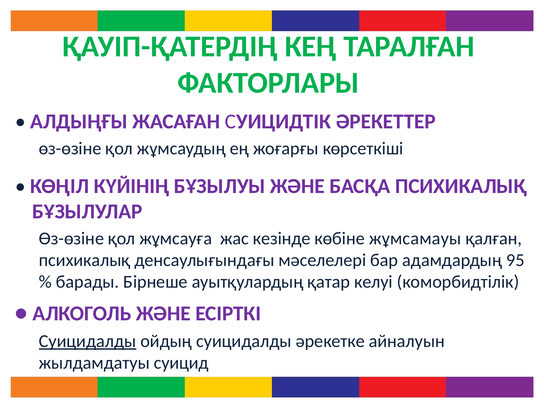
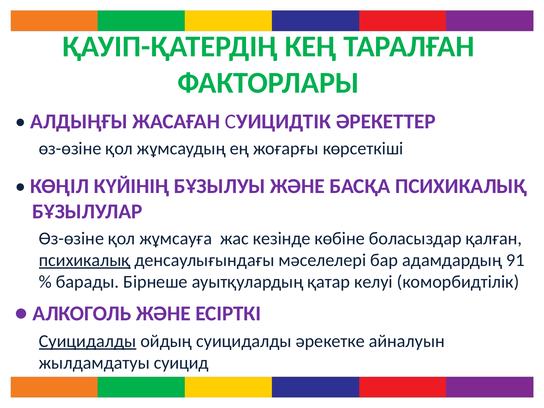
жұмсамауы: жұмсамауы -> боласыздар (415, 238)
психикалық underline: none -> present (85, 260)
95: 95 -> 91 (515, 260)
